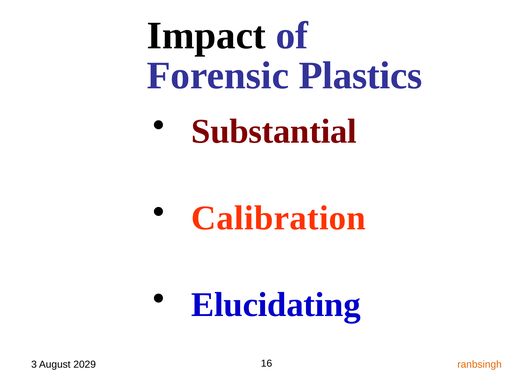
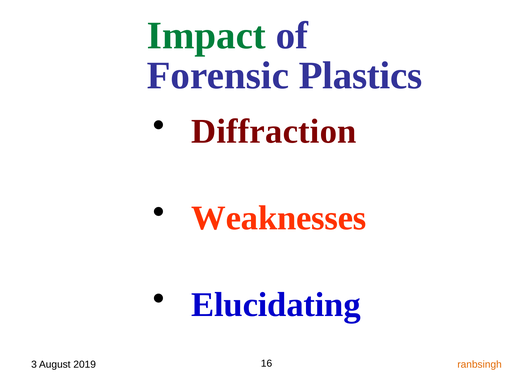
Impact colour: black -> green (206, 36)
Substantial: Substantial -> Diffraction (274, 131)
Calibration: Calibration -> Weaknesses (279, 218)
2029: 2029 -> 2019 (85, 365)
